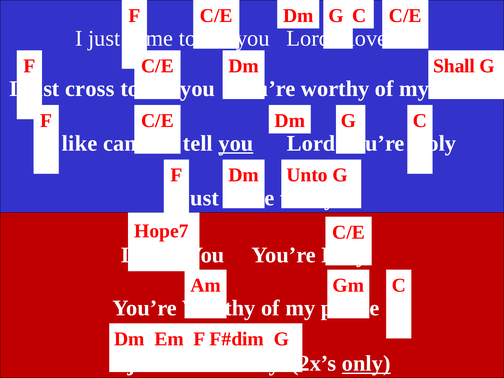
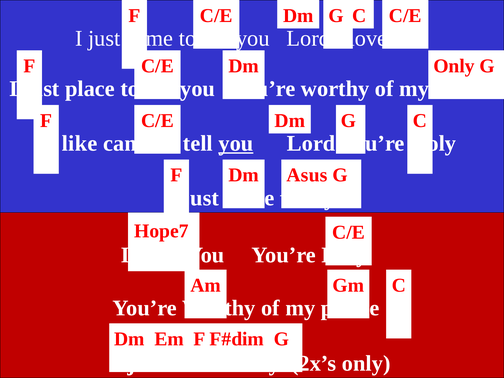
Dm Shall: Shall -> Only (454, 66)
cross: cross -> place (90, 89)
Unto: Unto -> Asus (307, 175)
only underline: present -> none (366, 364)
